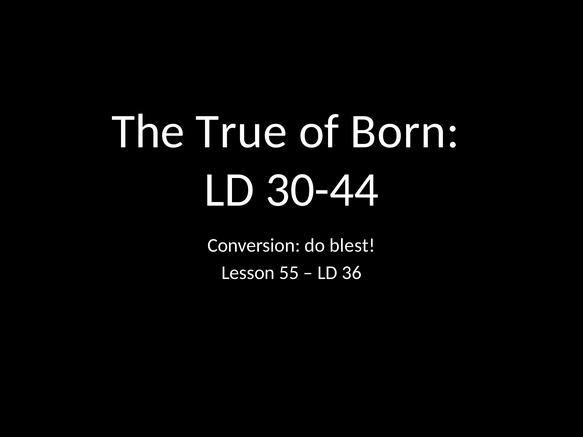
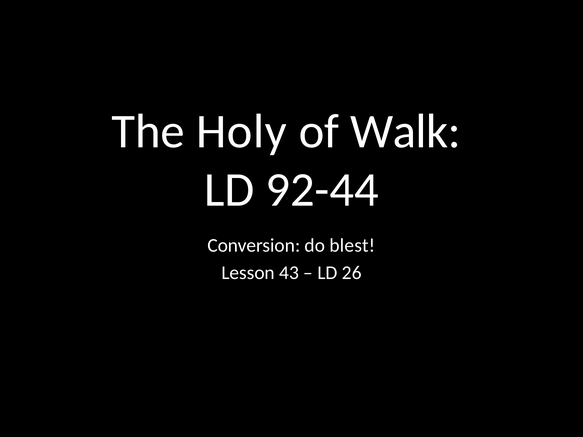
True: True -> Holy (241, 132)
Born: Born -> Walk (405, 132)
30-44: 30-44 -> 92-44 (322, 190)
55: 55 -> 43 (289, 273)
36: 36 -> 26 (352, 273)
